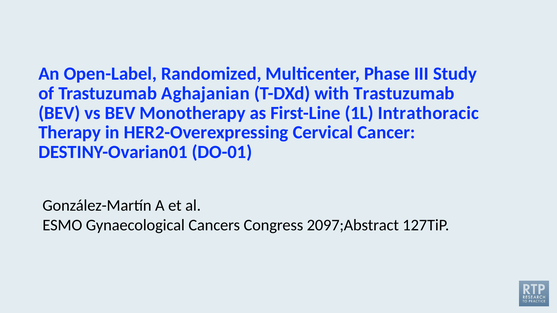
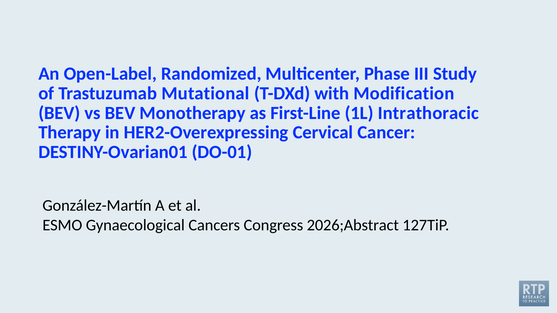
Aghajanian: Aghajanian -> Mutational (205, 93)
with Trastuzumab: Trastuzumab -> Modification (404, 93)
2097;Abstract: 2097;Abstract -> 2026;Abstract (353, 225)
